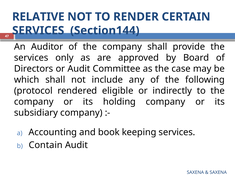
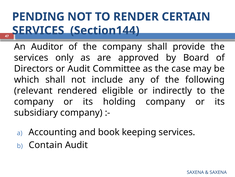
RELATIVE: RELATIVE -> PENDING (38, 17)
protocol: protocol -> relevant (33, 90)
